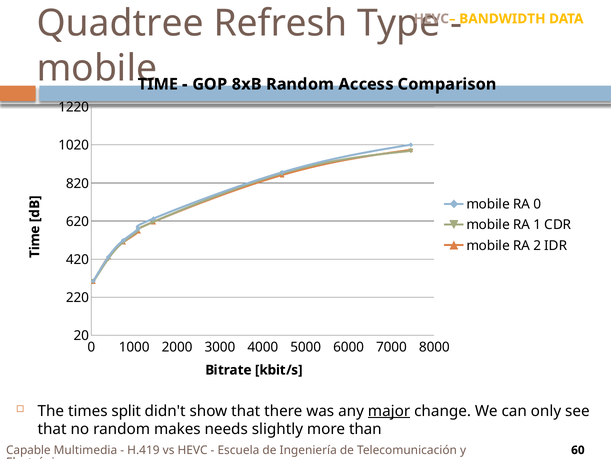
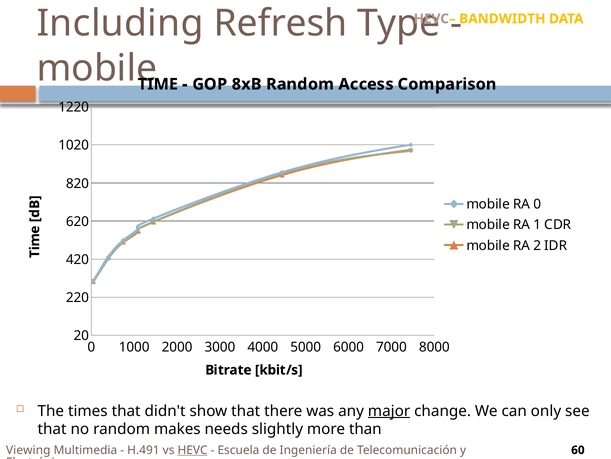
Quadtree: Quadtree -> Including (120, 23)
times split: split -> that (126, 410)
Capable: Capable -> Viewing (28, 449)
H.419: H.419 -> H.491 (143, 449)
HEVC underline: none -> present (193, 449)
